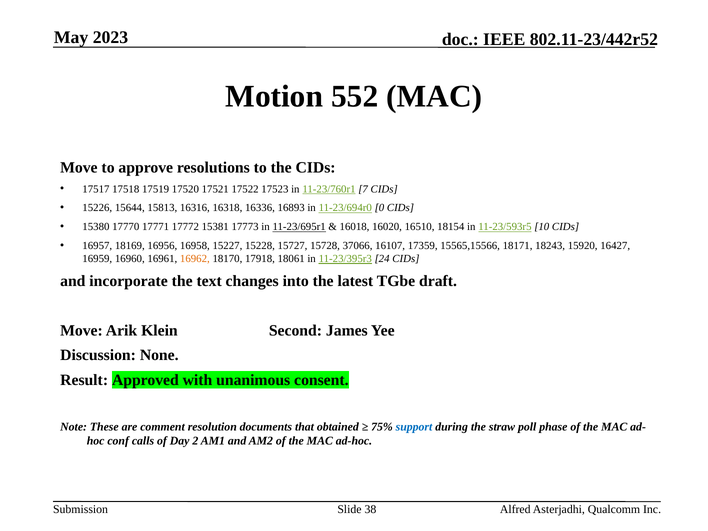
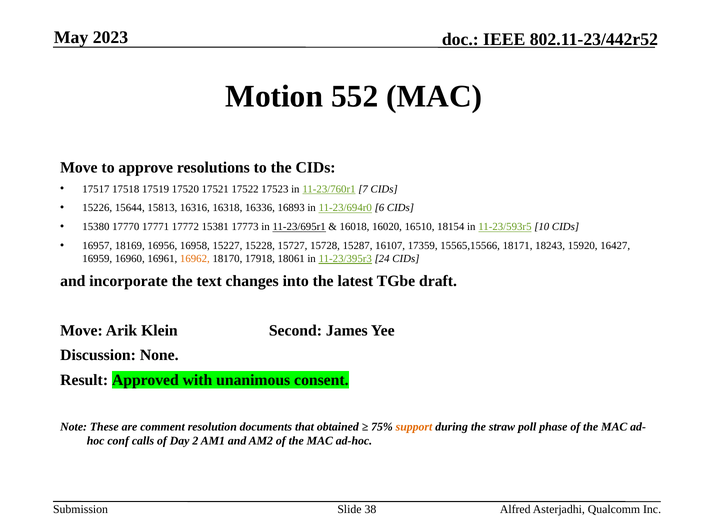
0: 0 -> 6 (379, 208)
37066: 37066 -> 15287 (358, 246)
support colour: blue -> orange (414, 427)
